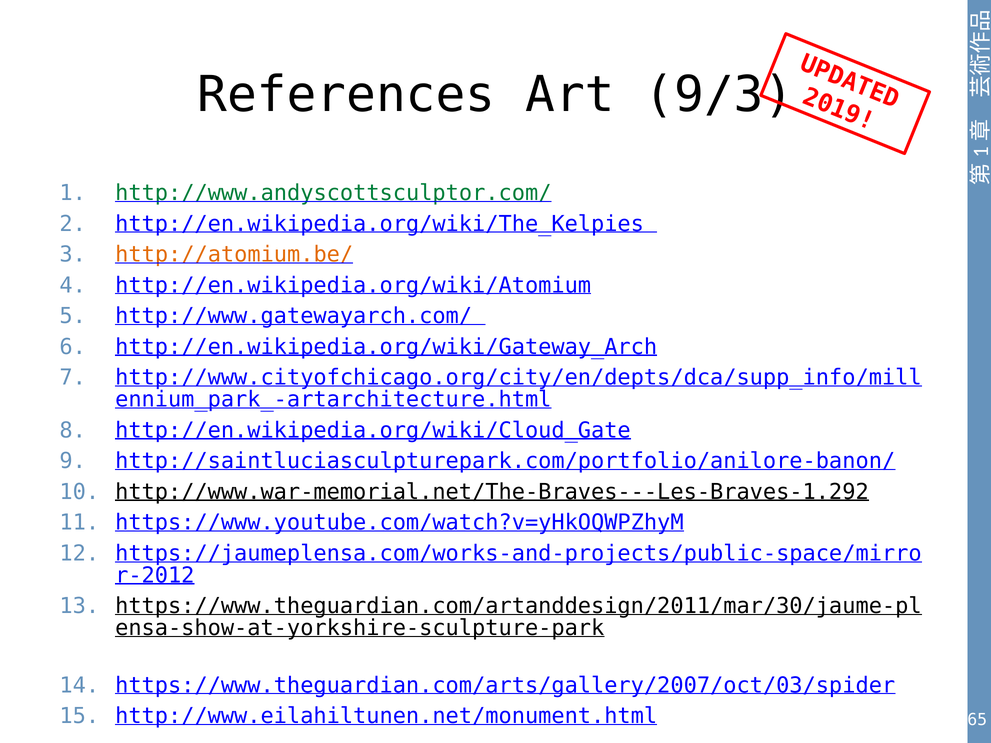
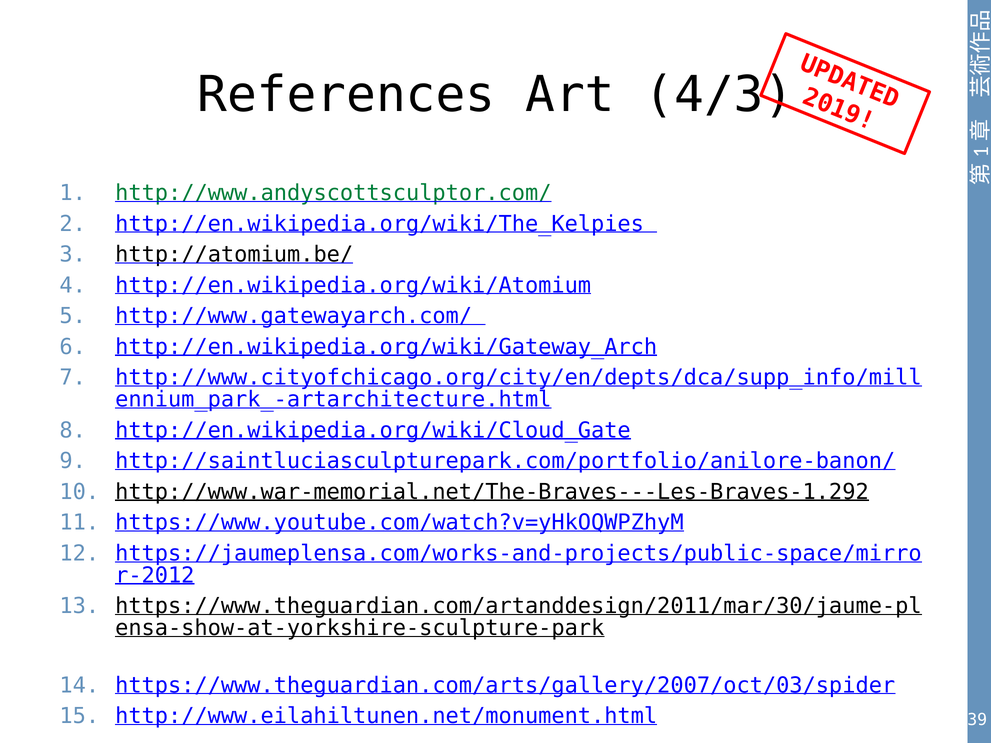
9/3: 9/3 -> 4/3 (719, 95)
http://atomium.be/ colour: orange -> black (234, 255)
65: 65 -> 39 (977, 720)
